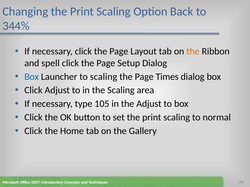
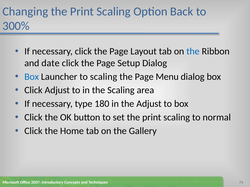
344%: 344% -> 300% (16, 26)
the colour: orange -> blue (193, 52)
spell: spell -> date (50, 63)
Times: Times -> Menu (167, 77)
105: 105 -> 180 (102, 104)
